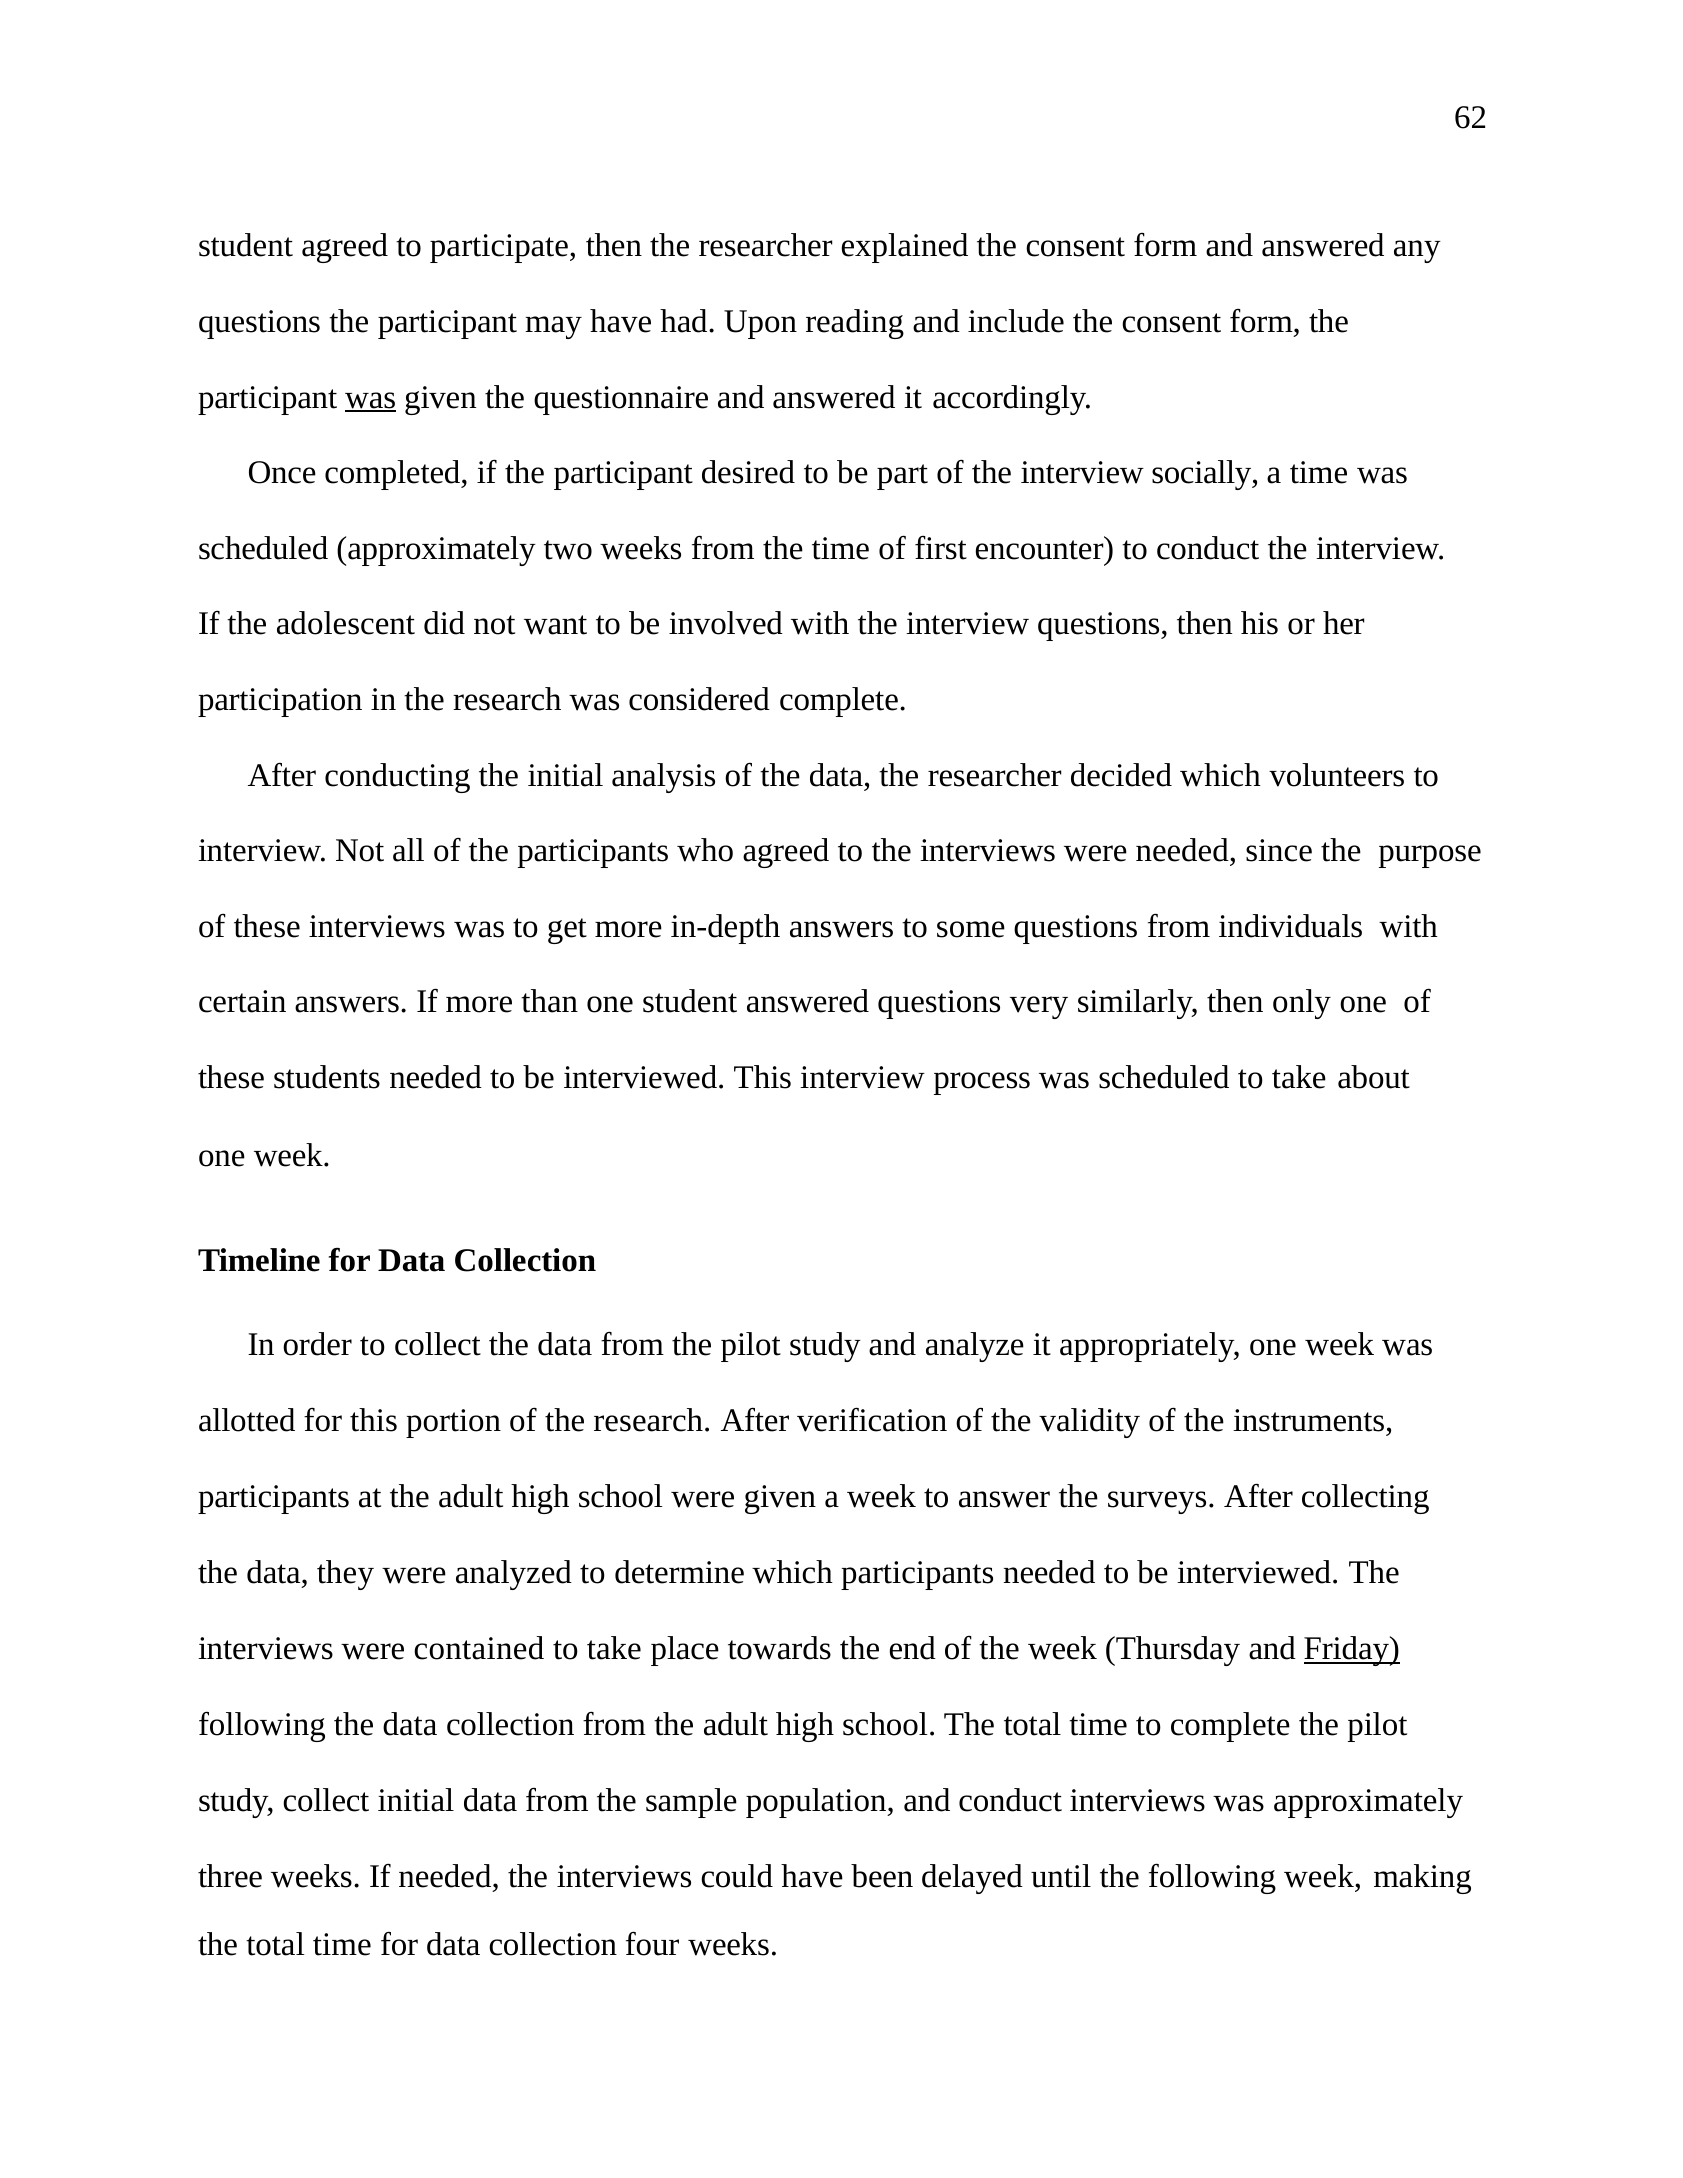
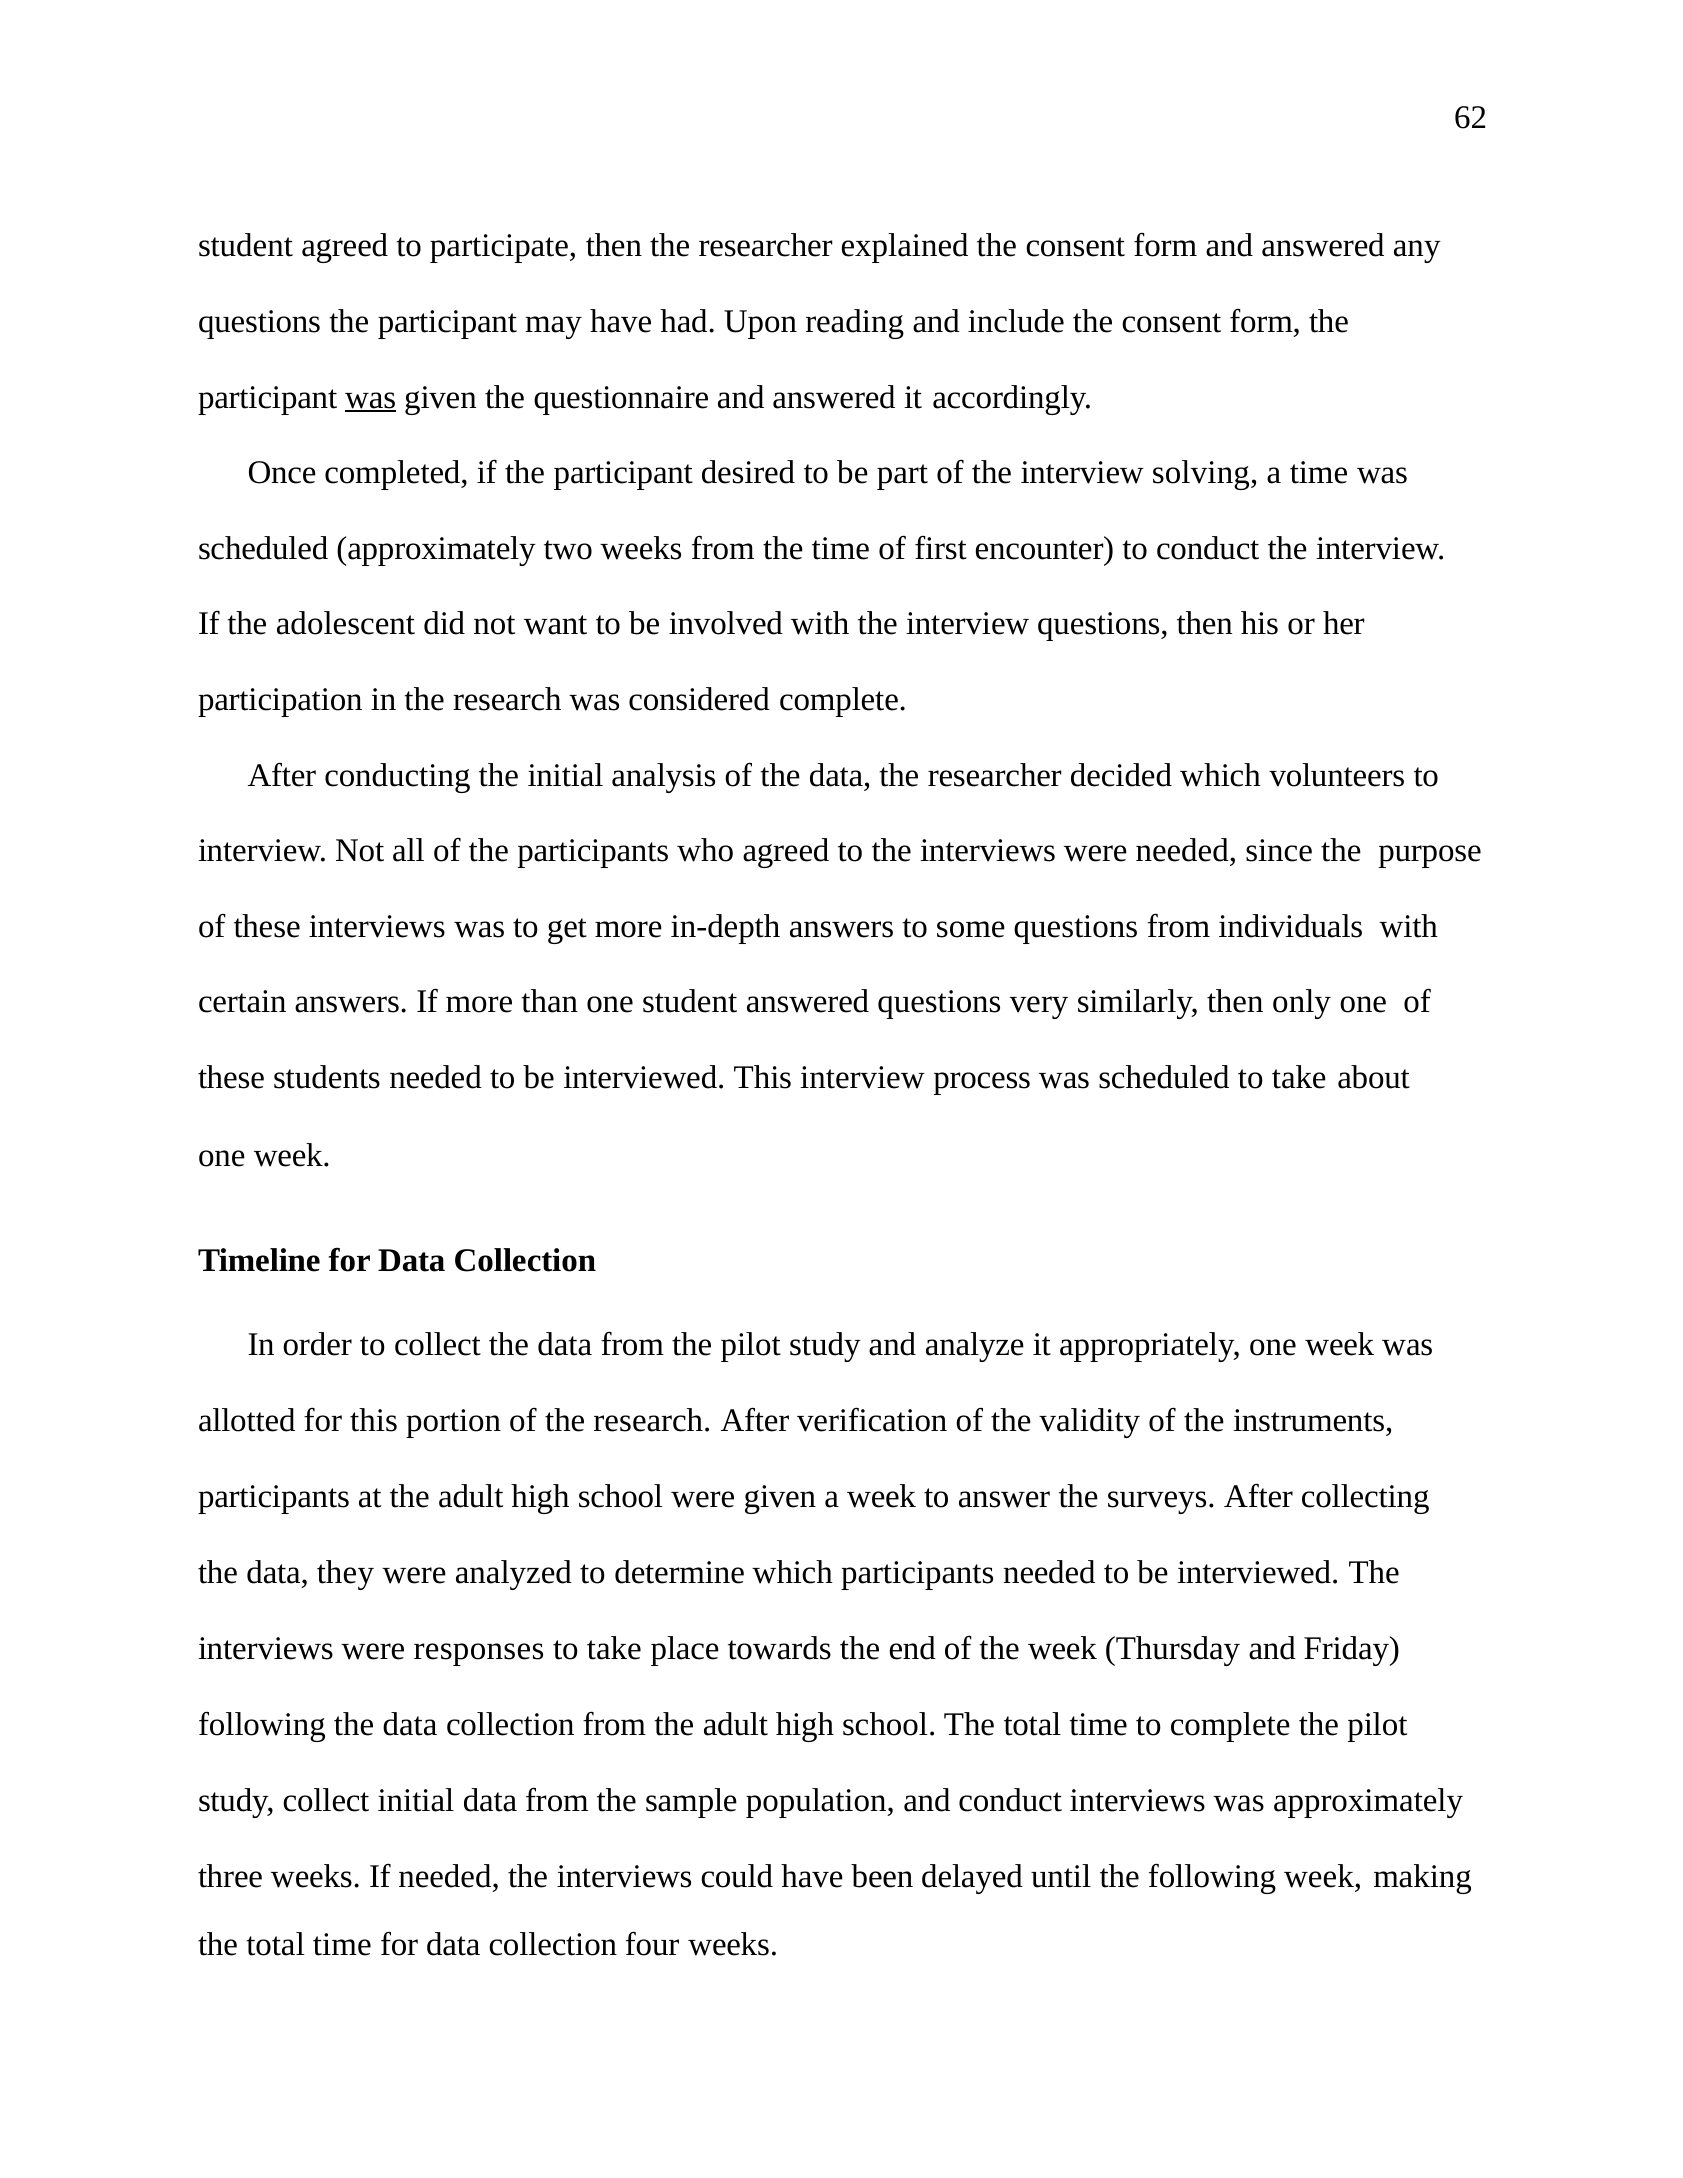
socially: socially -> solving (1205, 473)
contained: contained -> responses (479, 1649)
Friday underline: present -> none (1352, 1649)
